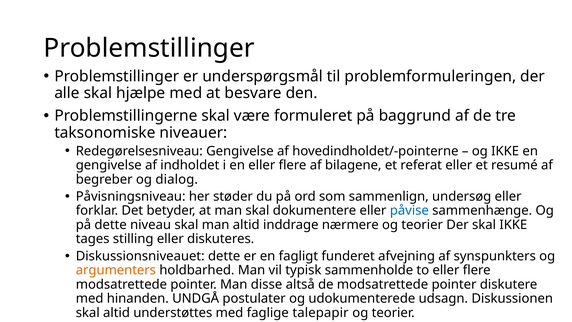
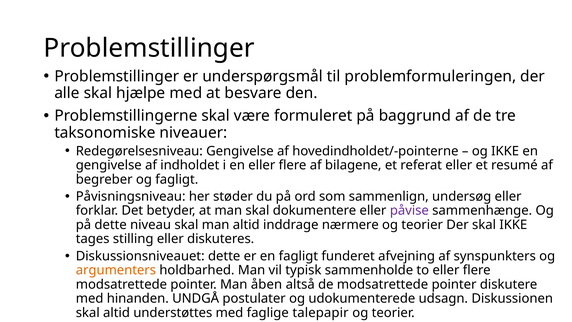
og dialog: dialog -> fagligt (177, 179)
påvise colour: blue -> purple (409, 210)
disse: disse -> åben (266, 284)
